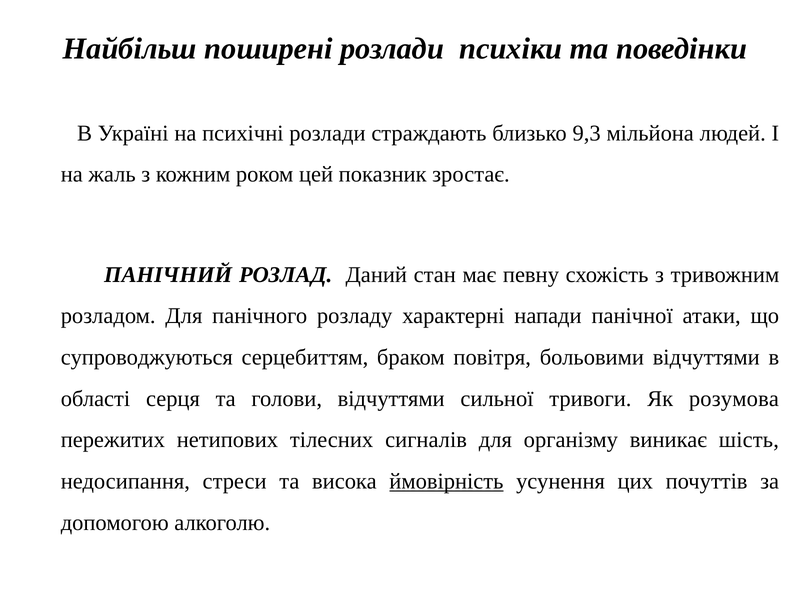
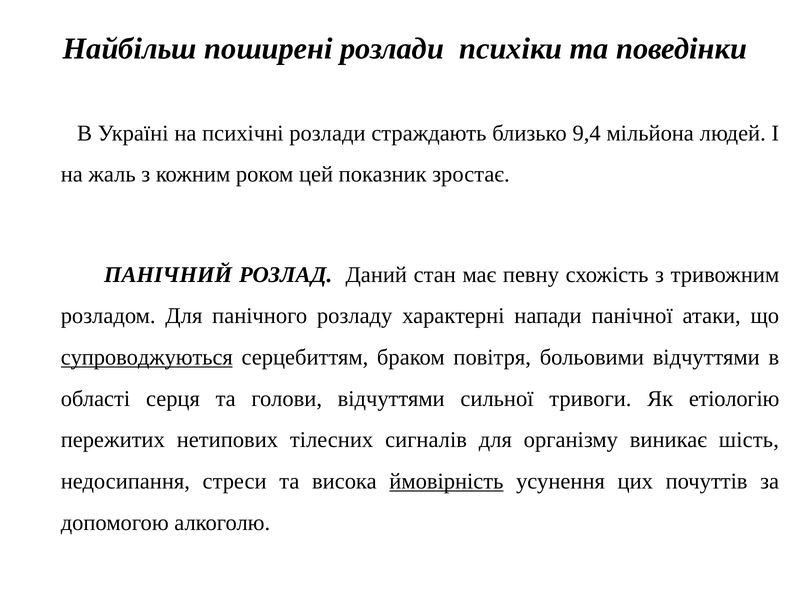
9,3: 9,3 -> 9,4 (587, 133)
супроводжуються underline: none -> present (147, 357)
розумова: розумова -> етіологію (734, 398)
